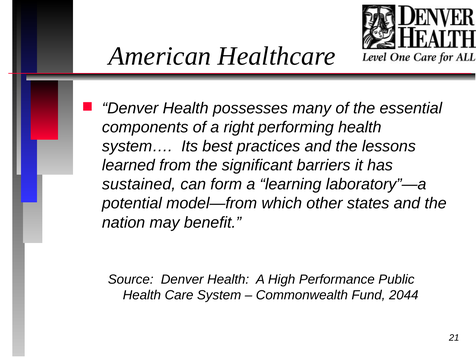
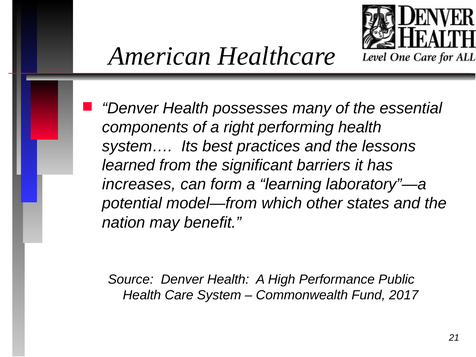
sustained: sustained -> increases (139, 184)
2044: 2044 -> 2017 (404, 295)
